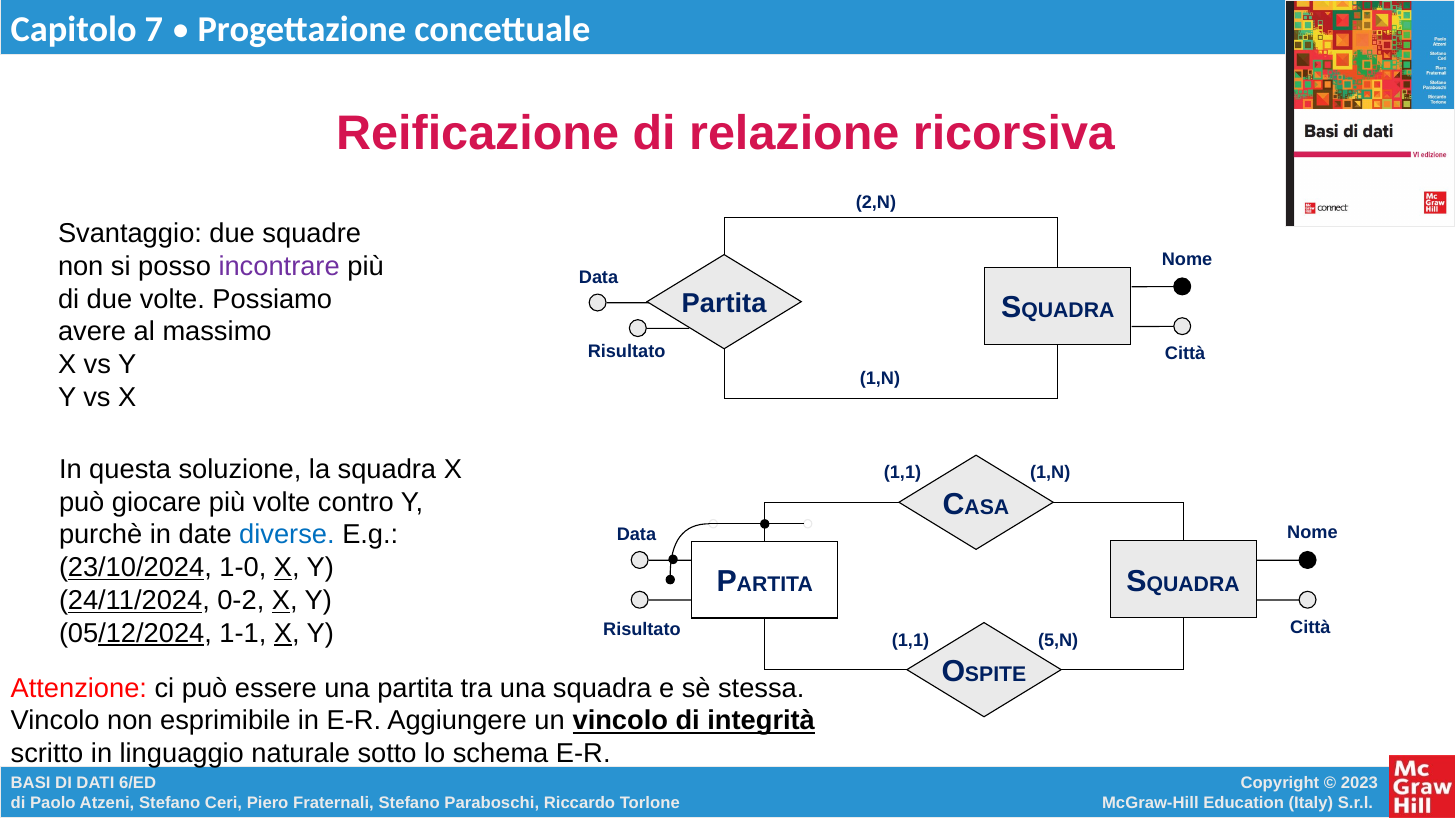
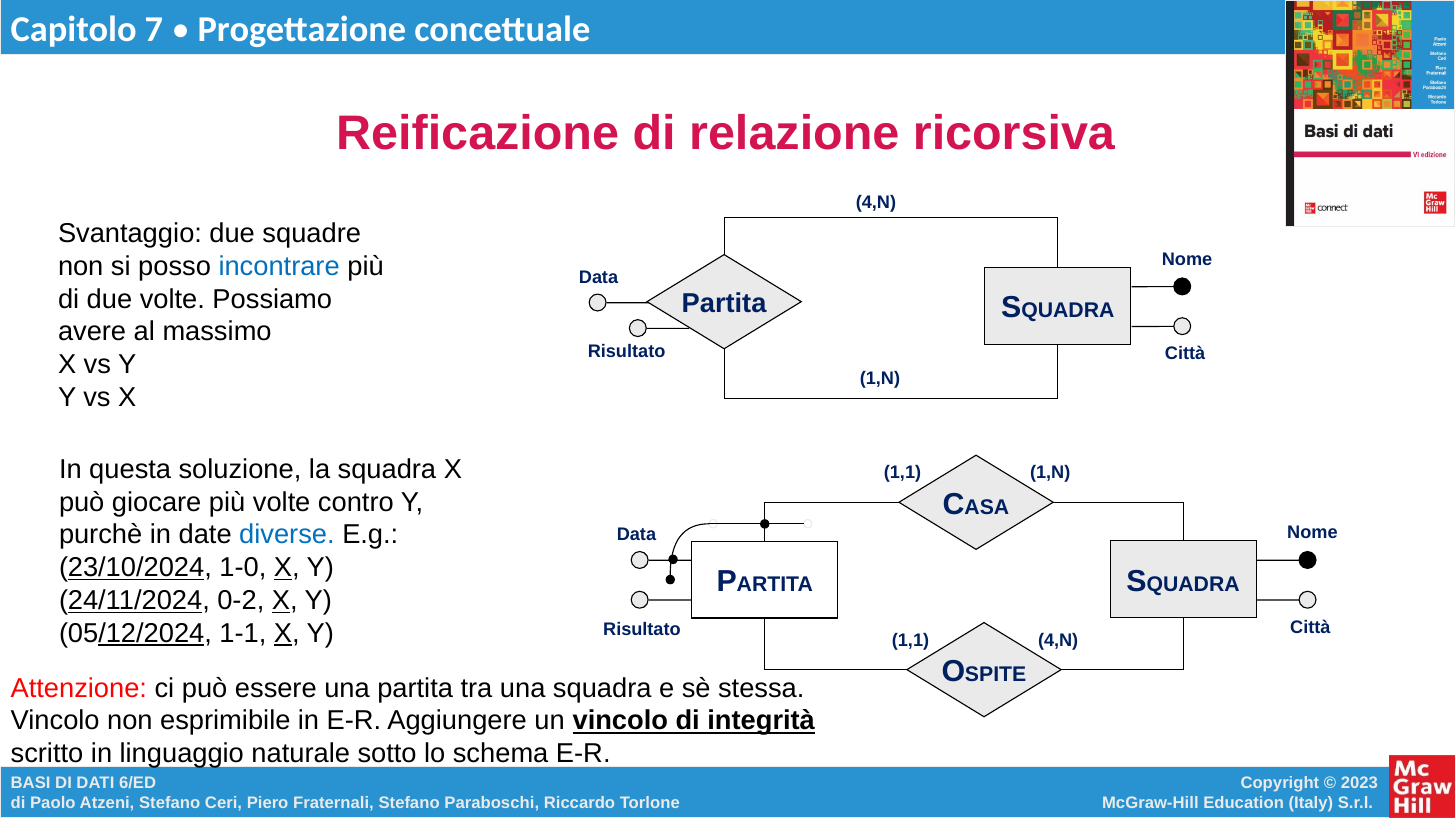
2,N: 2,N -> 4,N (876, 203)
incontrare colour: purple -> blue (279, 267)
5,N: 5,N -> 4,N (1058, 640)
